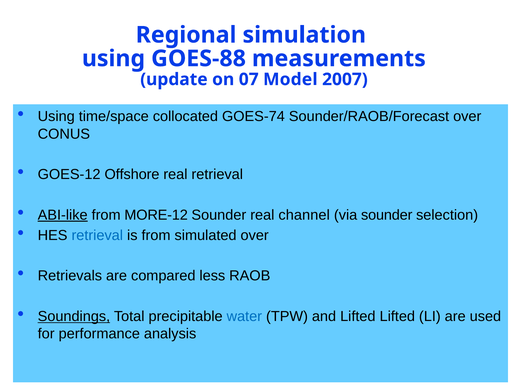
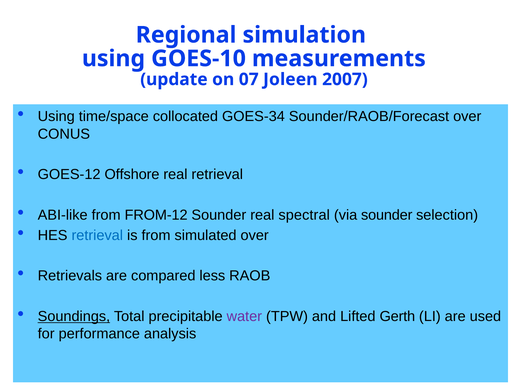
GOES-88: GOES-88 -> GOES-10 (199, 59)
Model: Model -> Joleen (290, 79)
GOES-74: GOES-74 -> GOES-34 (253, 116)
ABI-like underline: present -> none (63, 215)
MORE-12: MORE-12 -> FROM-12 (156, 215)
channel: channel -> spectral (304, 215)
water colour: blue -> purple (244, 316)
Lifted Lifted: Lifted -> Gerth (397, 316)
